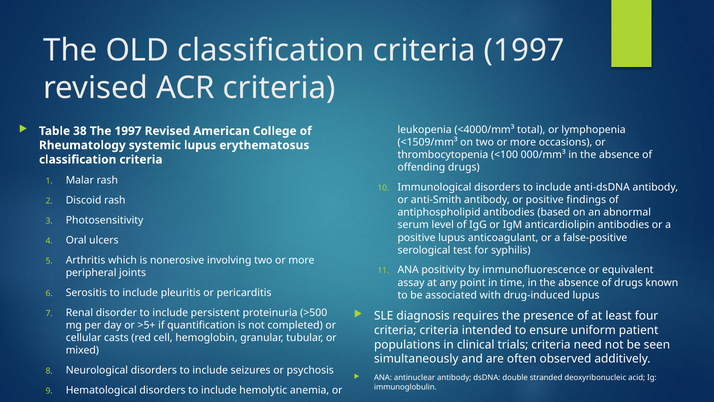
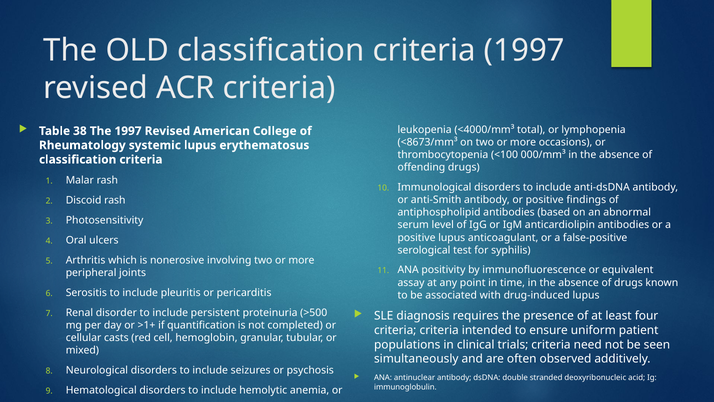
<1509/mm³: <1509/mm³ -> <8673/mm³ (428, 142)
>5+: >5+ -> >1+ (146, 325)
